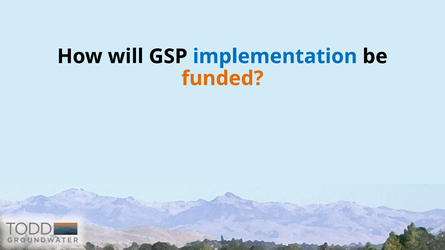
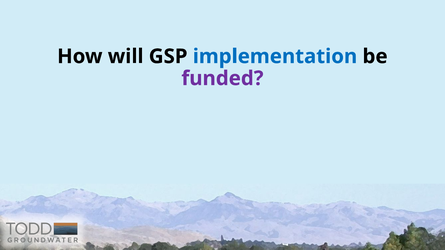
funded colour: orange -> purple (222, 78)
